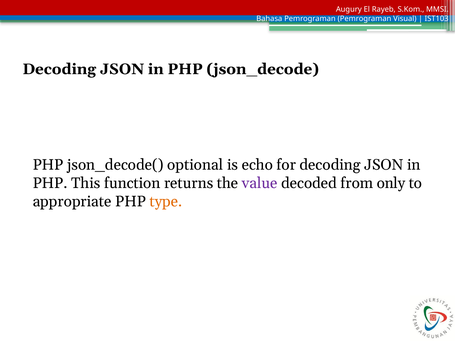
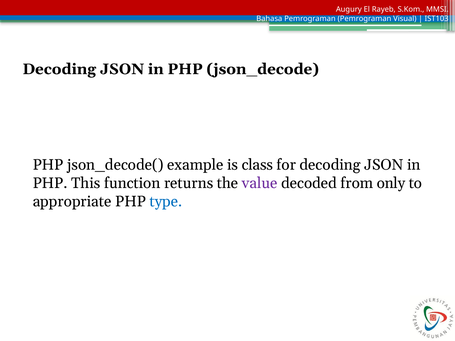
optional: optional -> example (195, 165)
echo: echo -> class (257, 165)
type colour: orange -> blue (166, 201)
